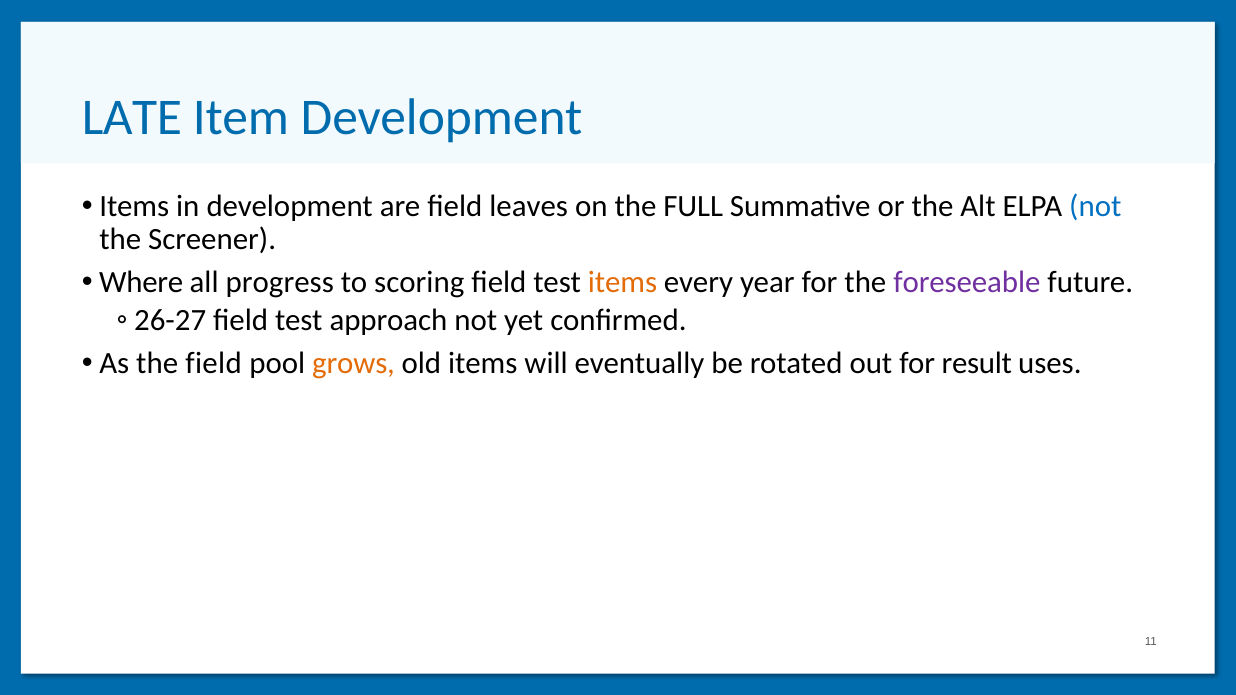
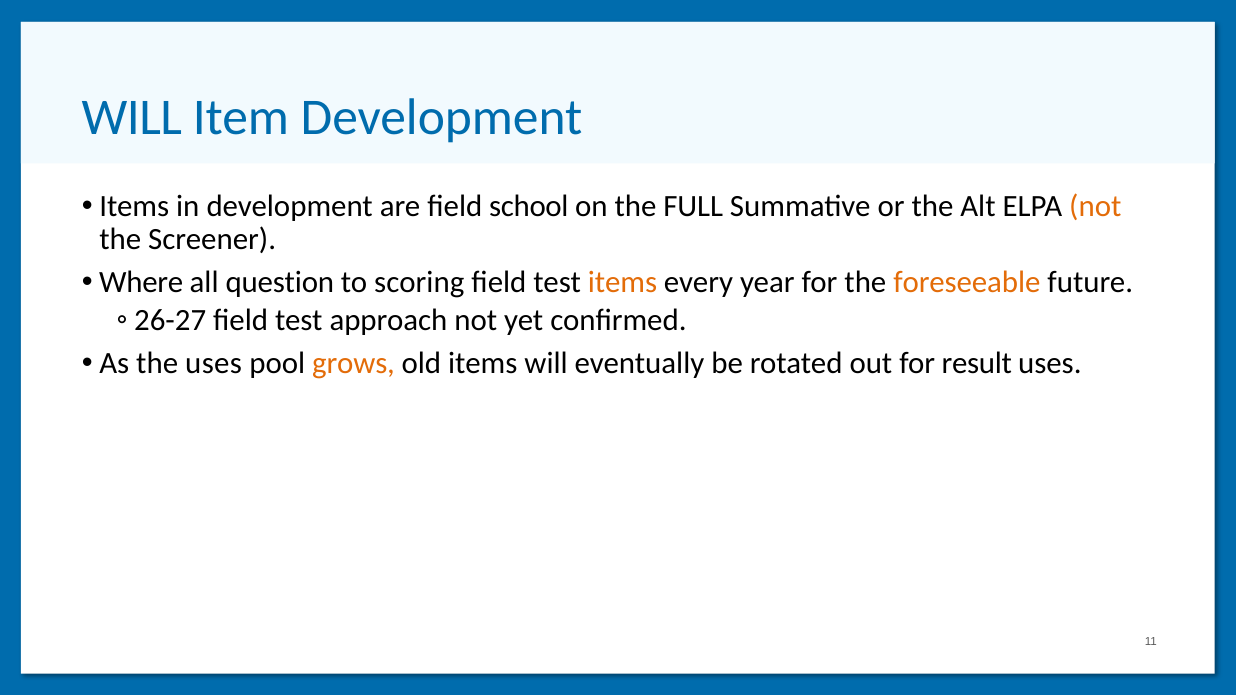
LATE: LATE -> WILL (132, 118)
leaves: leaves -> school (529, 206)
not colour: blue -> orange (1095, 206)
progress: progress -> question (280, 283)
foreseeable colour: purple -> orange (967, 283)
the field: field -> uses (214, 364)
